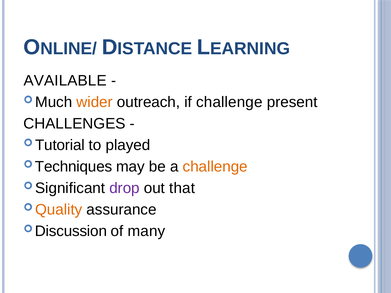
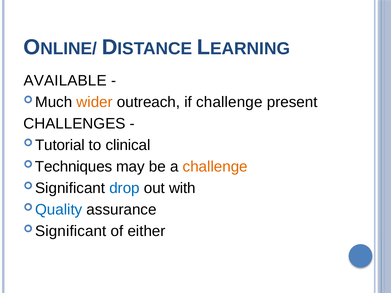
played: played -> clinical (128, 145)
drop colour: purple -> blue (124, 188)
that: that -> with (182, 188)
Quality colour: orange -> blue (59, 210)
Discussion: Discussion -> Significant (71, 231)
many: many -> either (147, 231)
